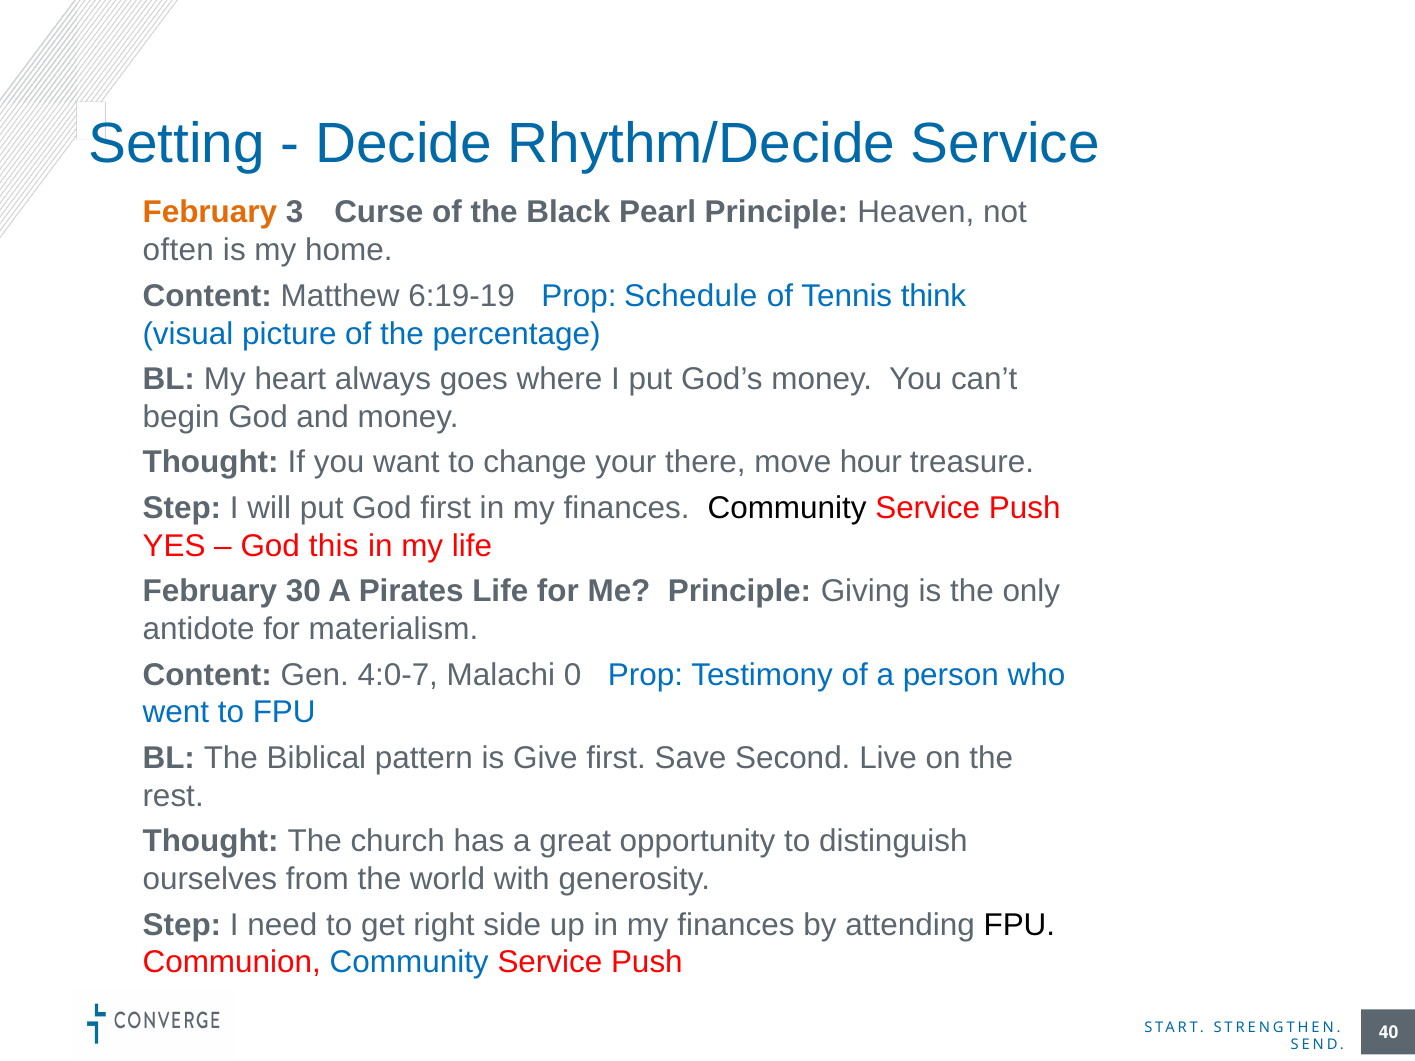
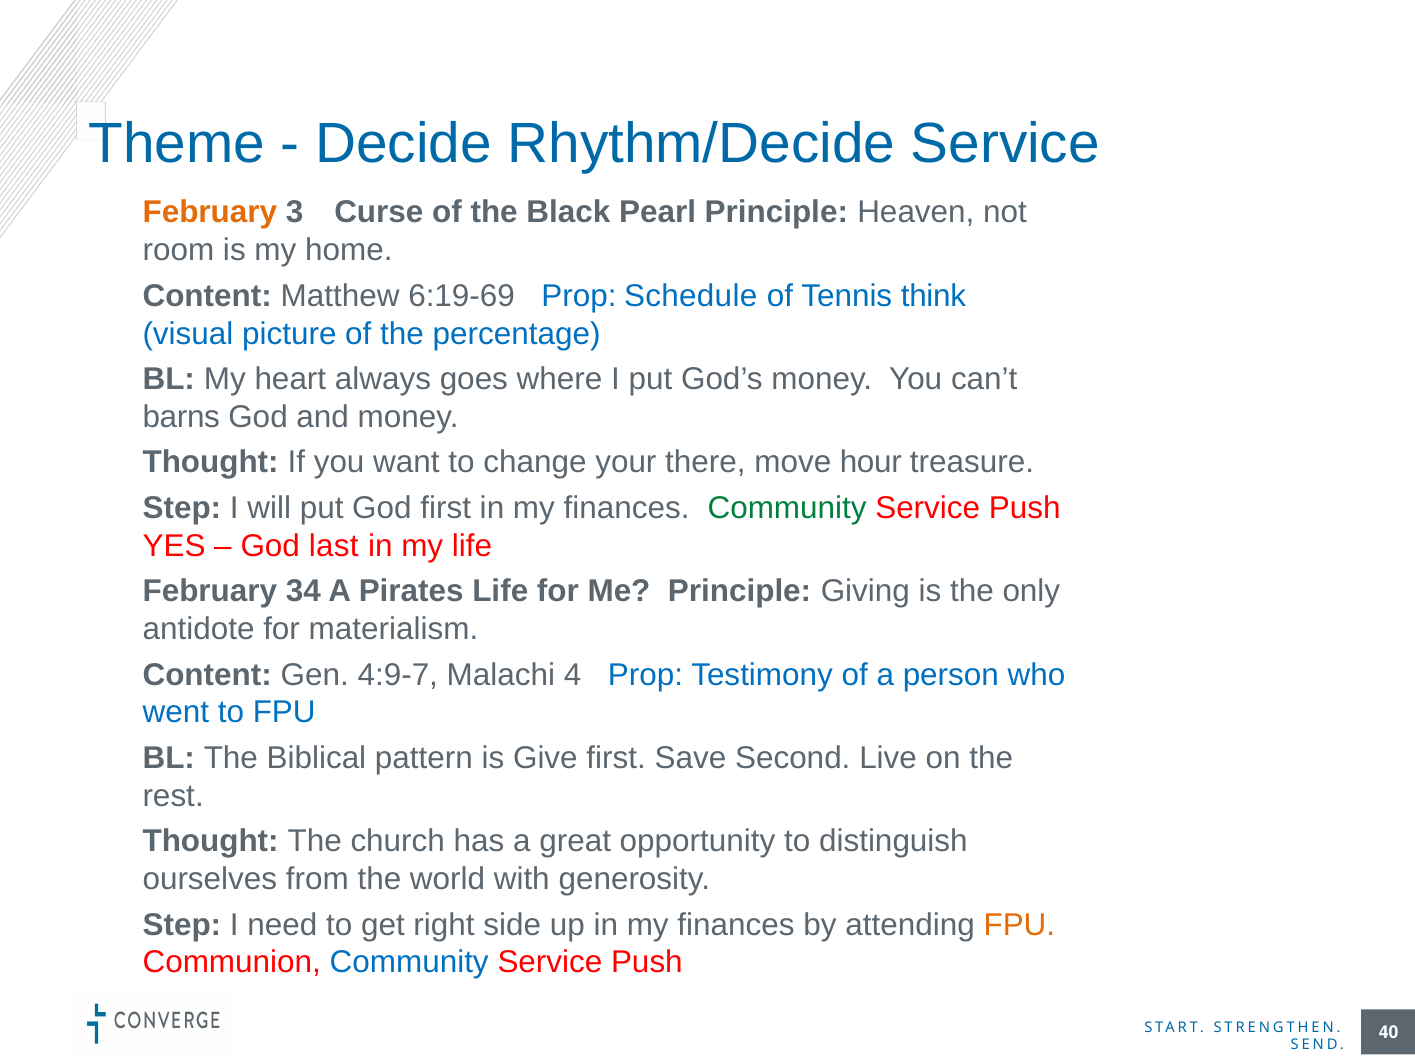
Setting: Setting -> Theme (177, 144)
often: often -> room (178, 250)
6:19-19: 6:19-19 -> 6:19-69 (462, 296)
begin: begin -> barns (181, 417)
Community colour: black -> green (787, 508)
this: this -> last (334, 546)
30: 30 -> 34 (303, 592)
4:0-7: 4:0-7 -> 4:9-7 (398, 675)
0: 0 -> 4 (573, 675)
FPU colour: black -> orange (1019, 925)
